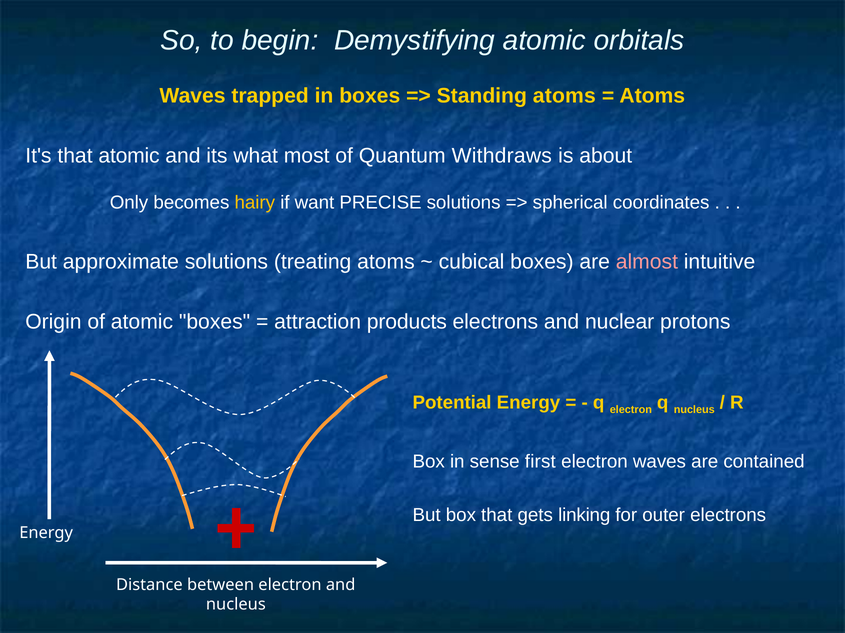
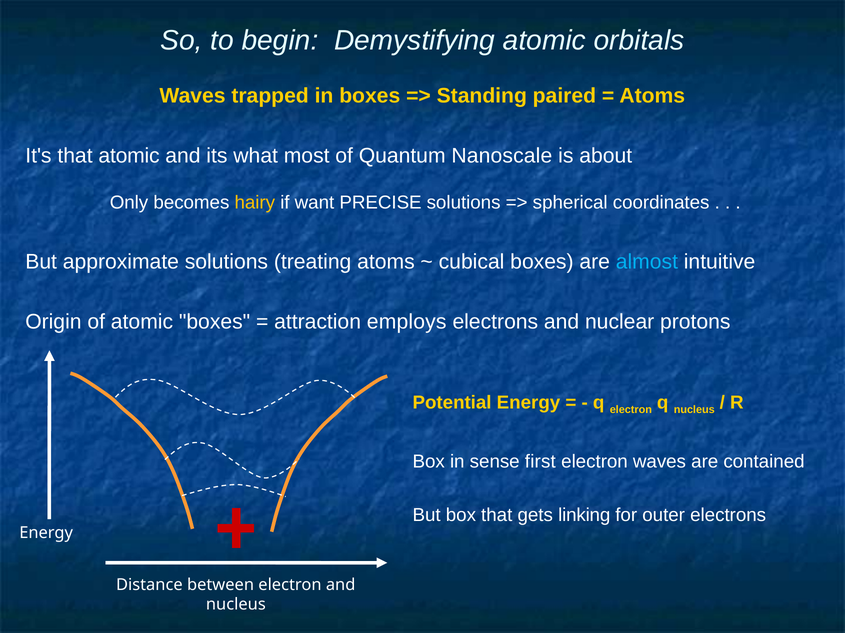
Standing atoms: atoms -> paired (564, 96)
Withdraws: Withdraws -> Nanoscale (502, 156)
almost colour: pink -> light blue (647, 262)
products: products -> employs (407, 322)
